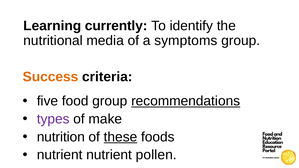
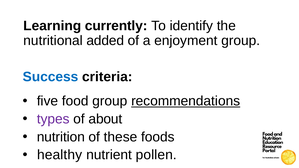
media: media -> added (105, 41)
symptoms: symptoms -> enjoyment (186, 41)
Success colour: orange -> blue (51, 77)
make: make -> about (105, 119)
these underline: present -> none (121, 137)
nutrient: nutrient -> healthy (60, 155)
